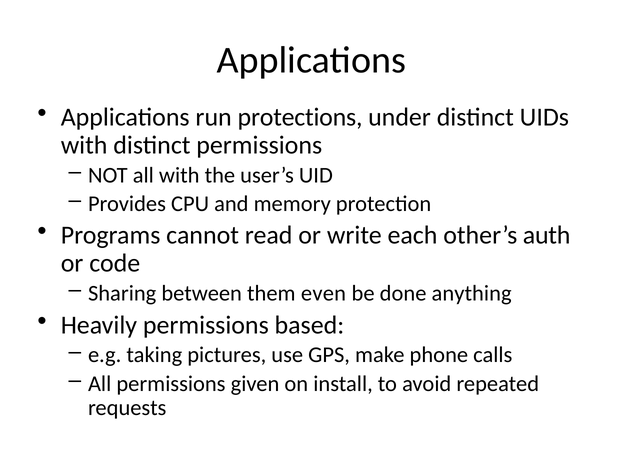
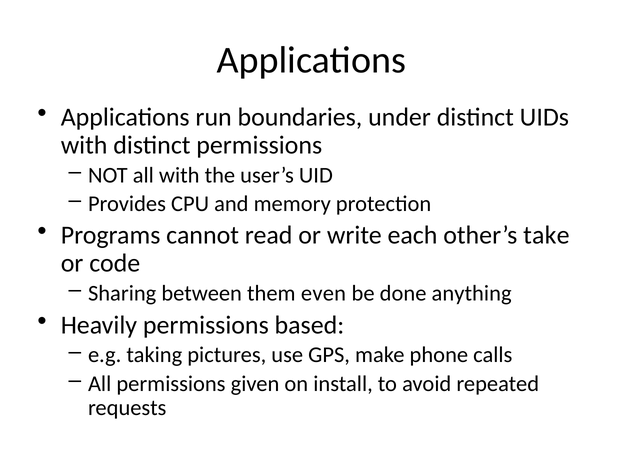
protections: protections -> boundaries (300, 117)
auth: auth -> take (546, 235)
